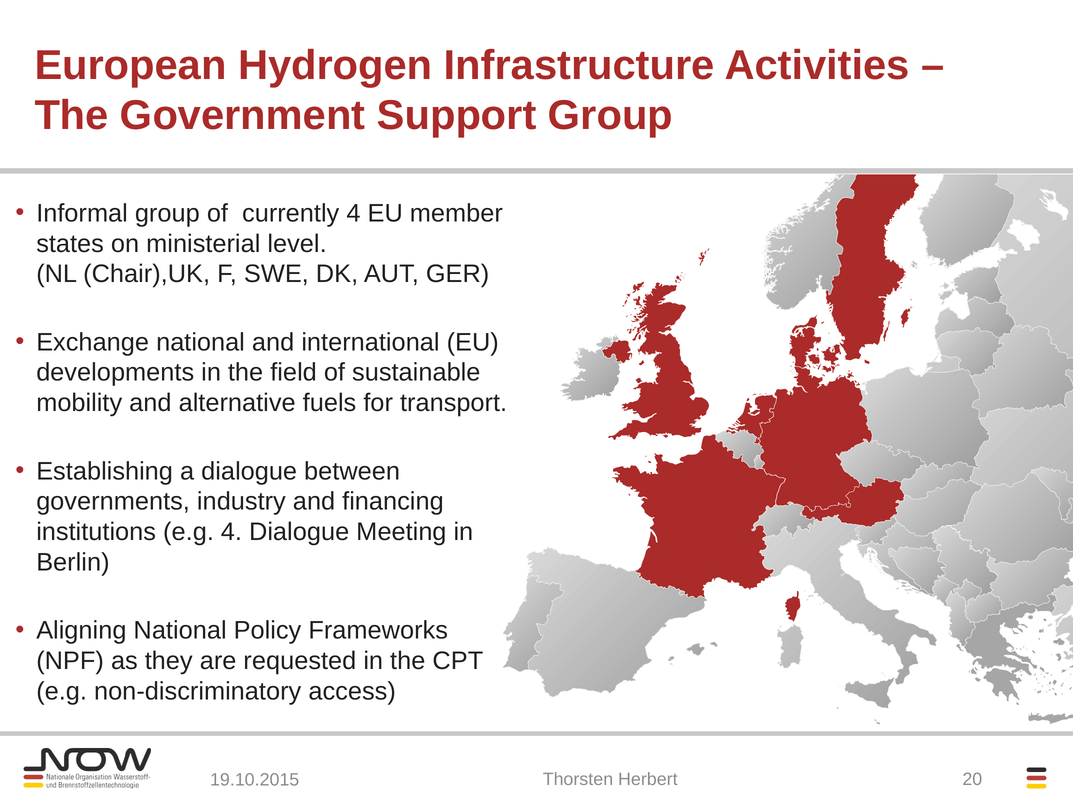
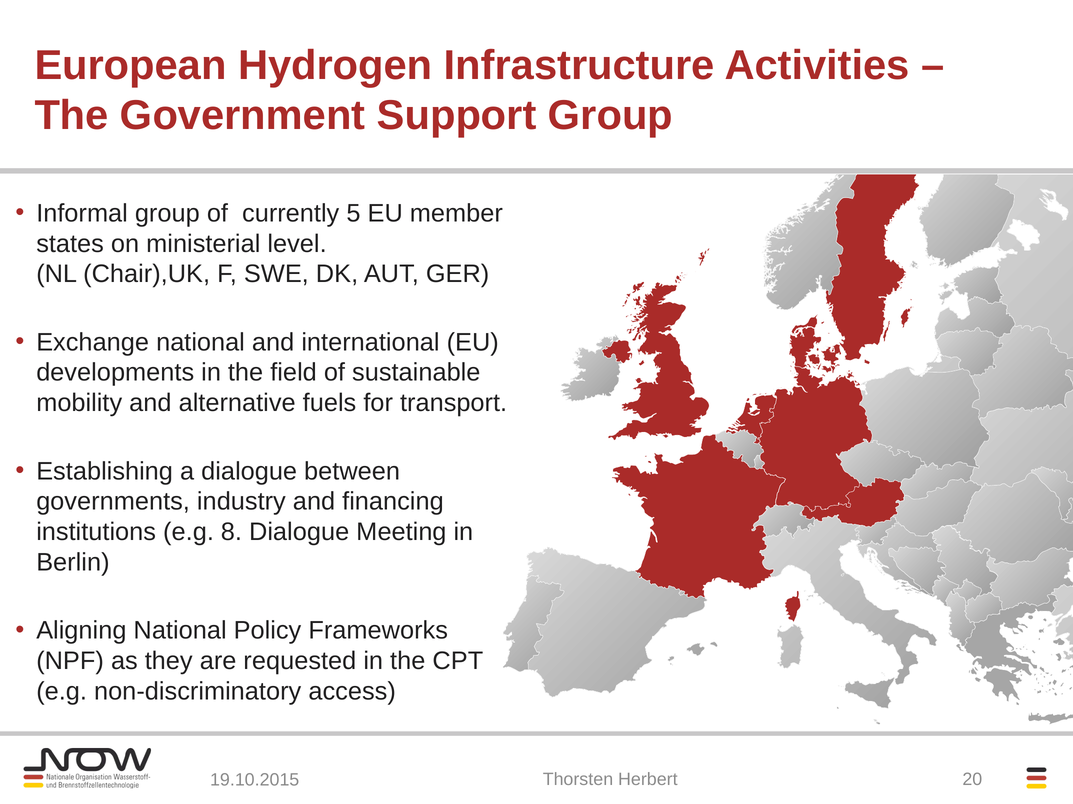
currently 4: 4 -> 5 (353, 213)
e.g 4: 4 -> 8 (231, 532)
